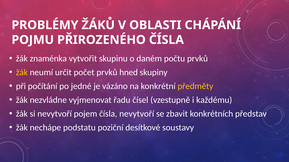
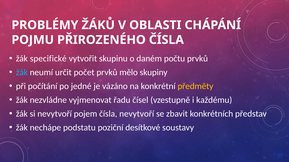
znaménka: znaménka -> specifické (48, 59)
žák colour: yellow -> light blue (22, 73)
hned: hned -> mělo (129, 73)
